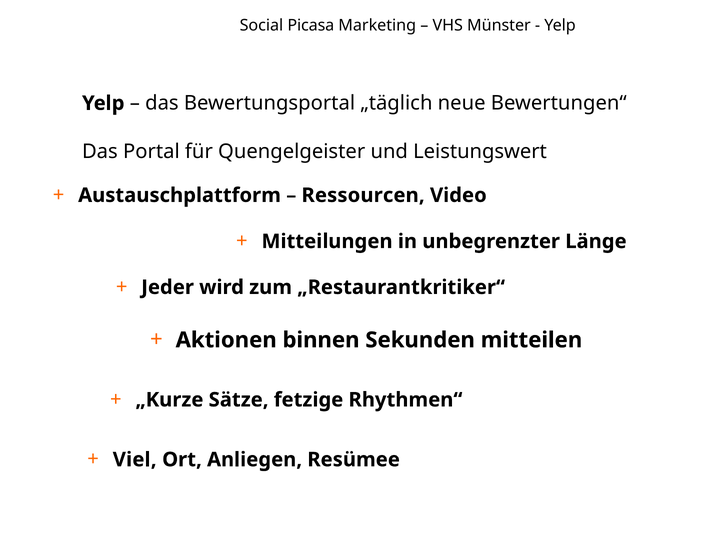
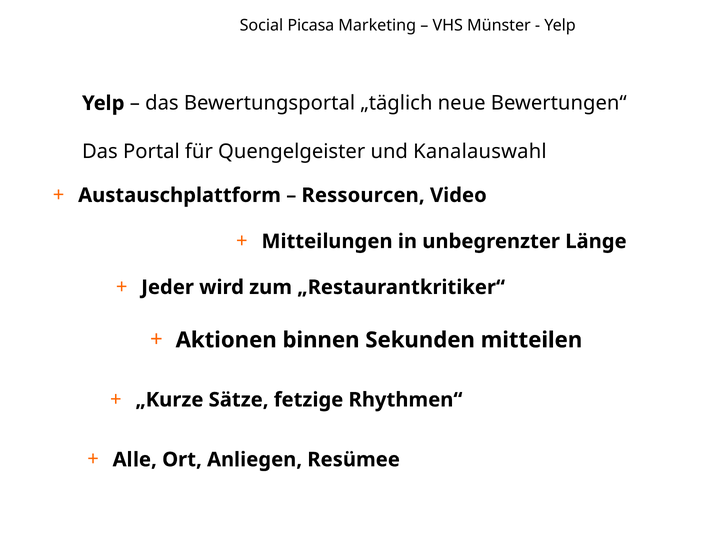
Leistungswert: Leistungswert -> Kanalauswahl (480, 152)
Viel: Viel -> Alle (135, 459)
